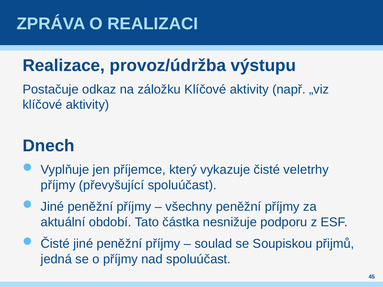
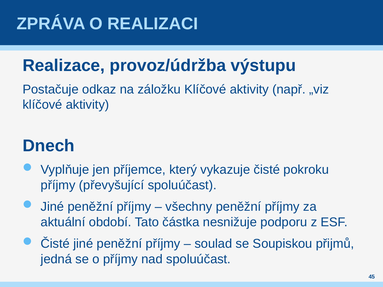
veletrhy: veletrhy -> pokroku (306, 170)
